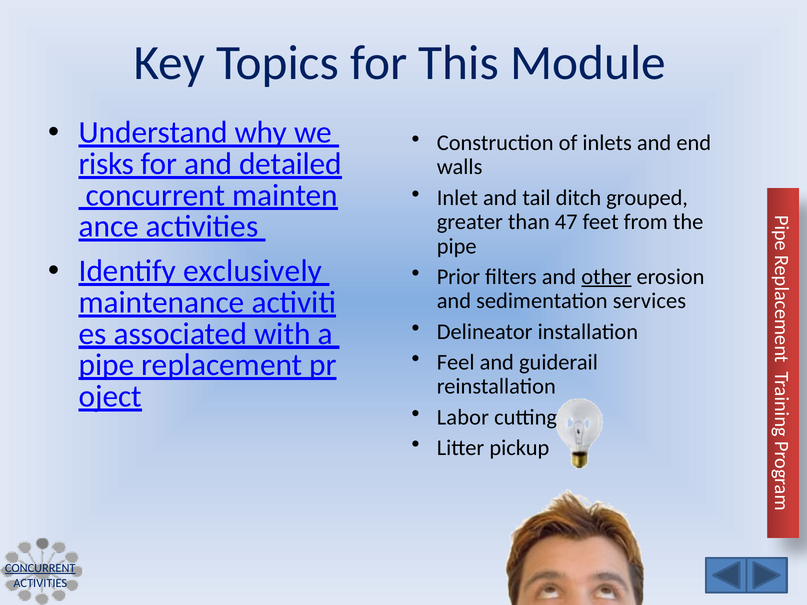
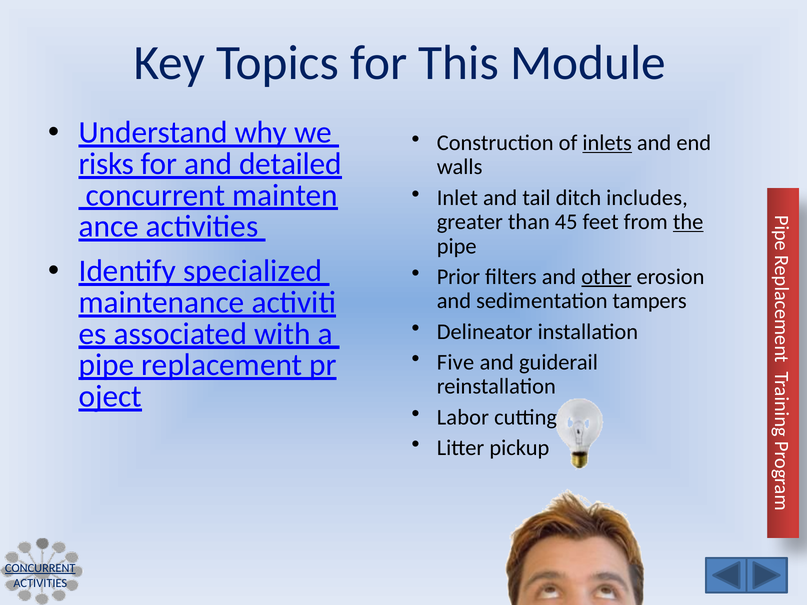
inlets underline: none -> present (607, 143)
grouped: grouped -> includes (647, 198)
47: 47 -> 45 (566, 222)
the underline: none -> present (688, 222)
exclusively: exclusively -> specialized (253, 271)
services: services -> tampers (650, 301)
Feel: Feel -> Five (456, 362)
